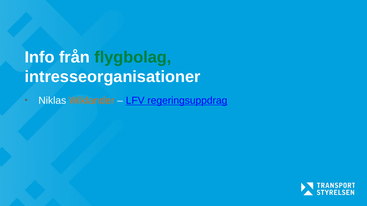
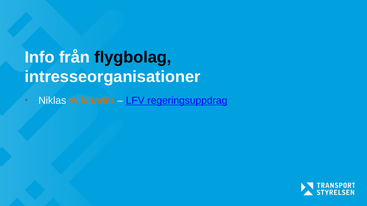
flygbolag colour: green -> black (133, 57)
